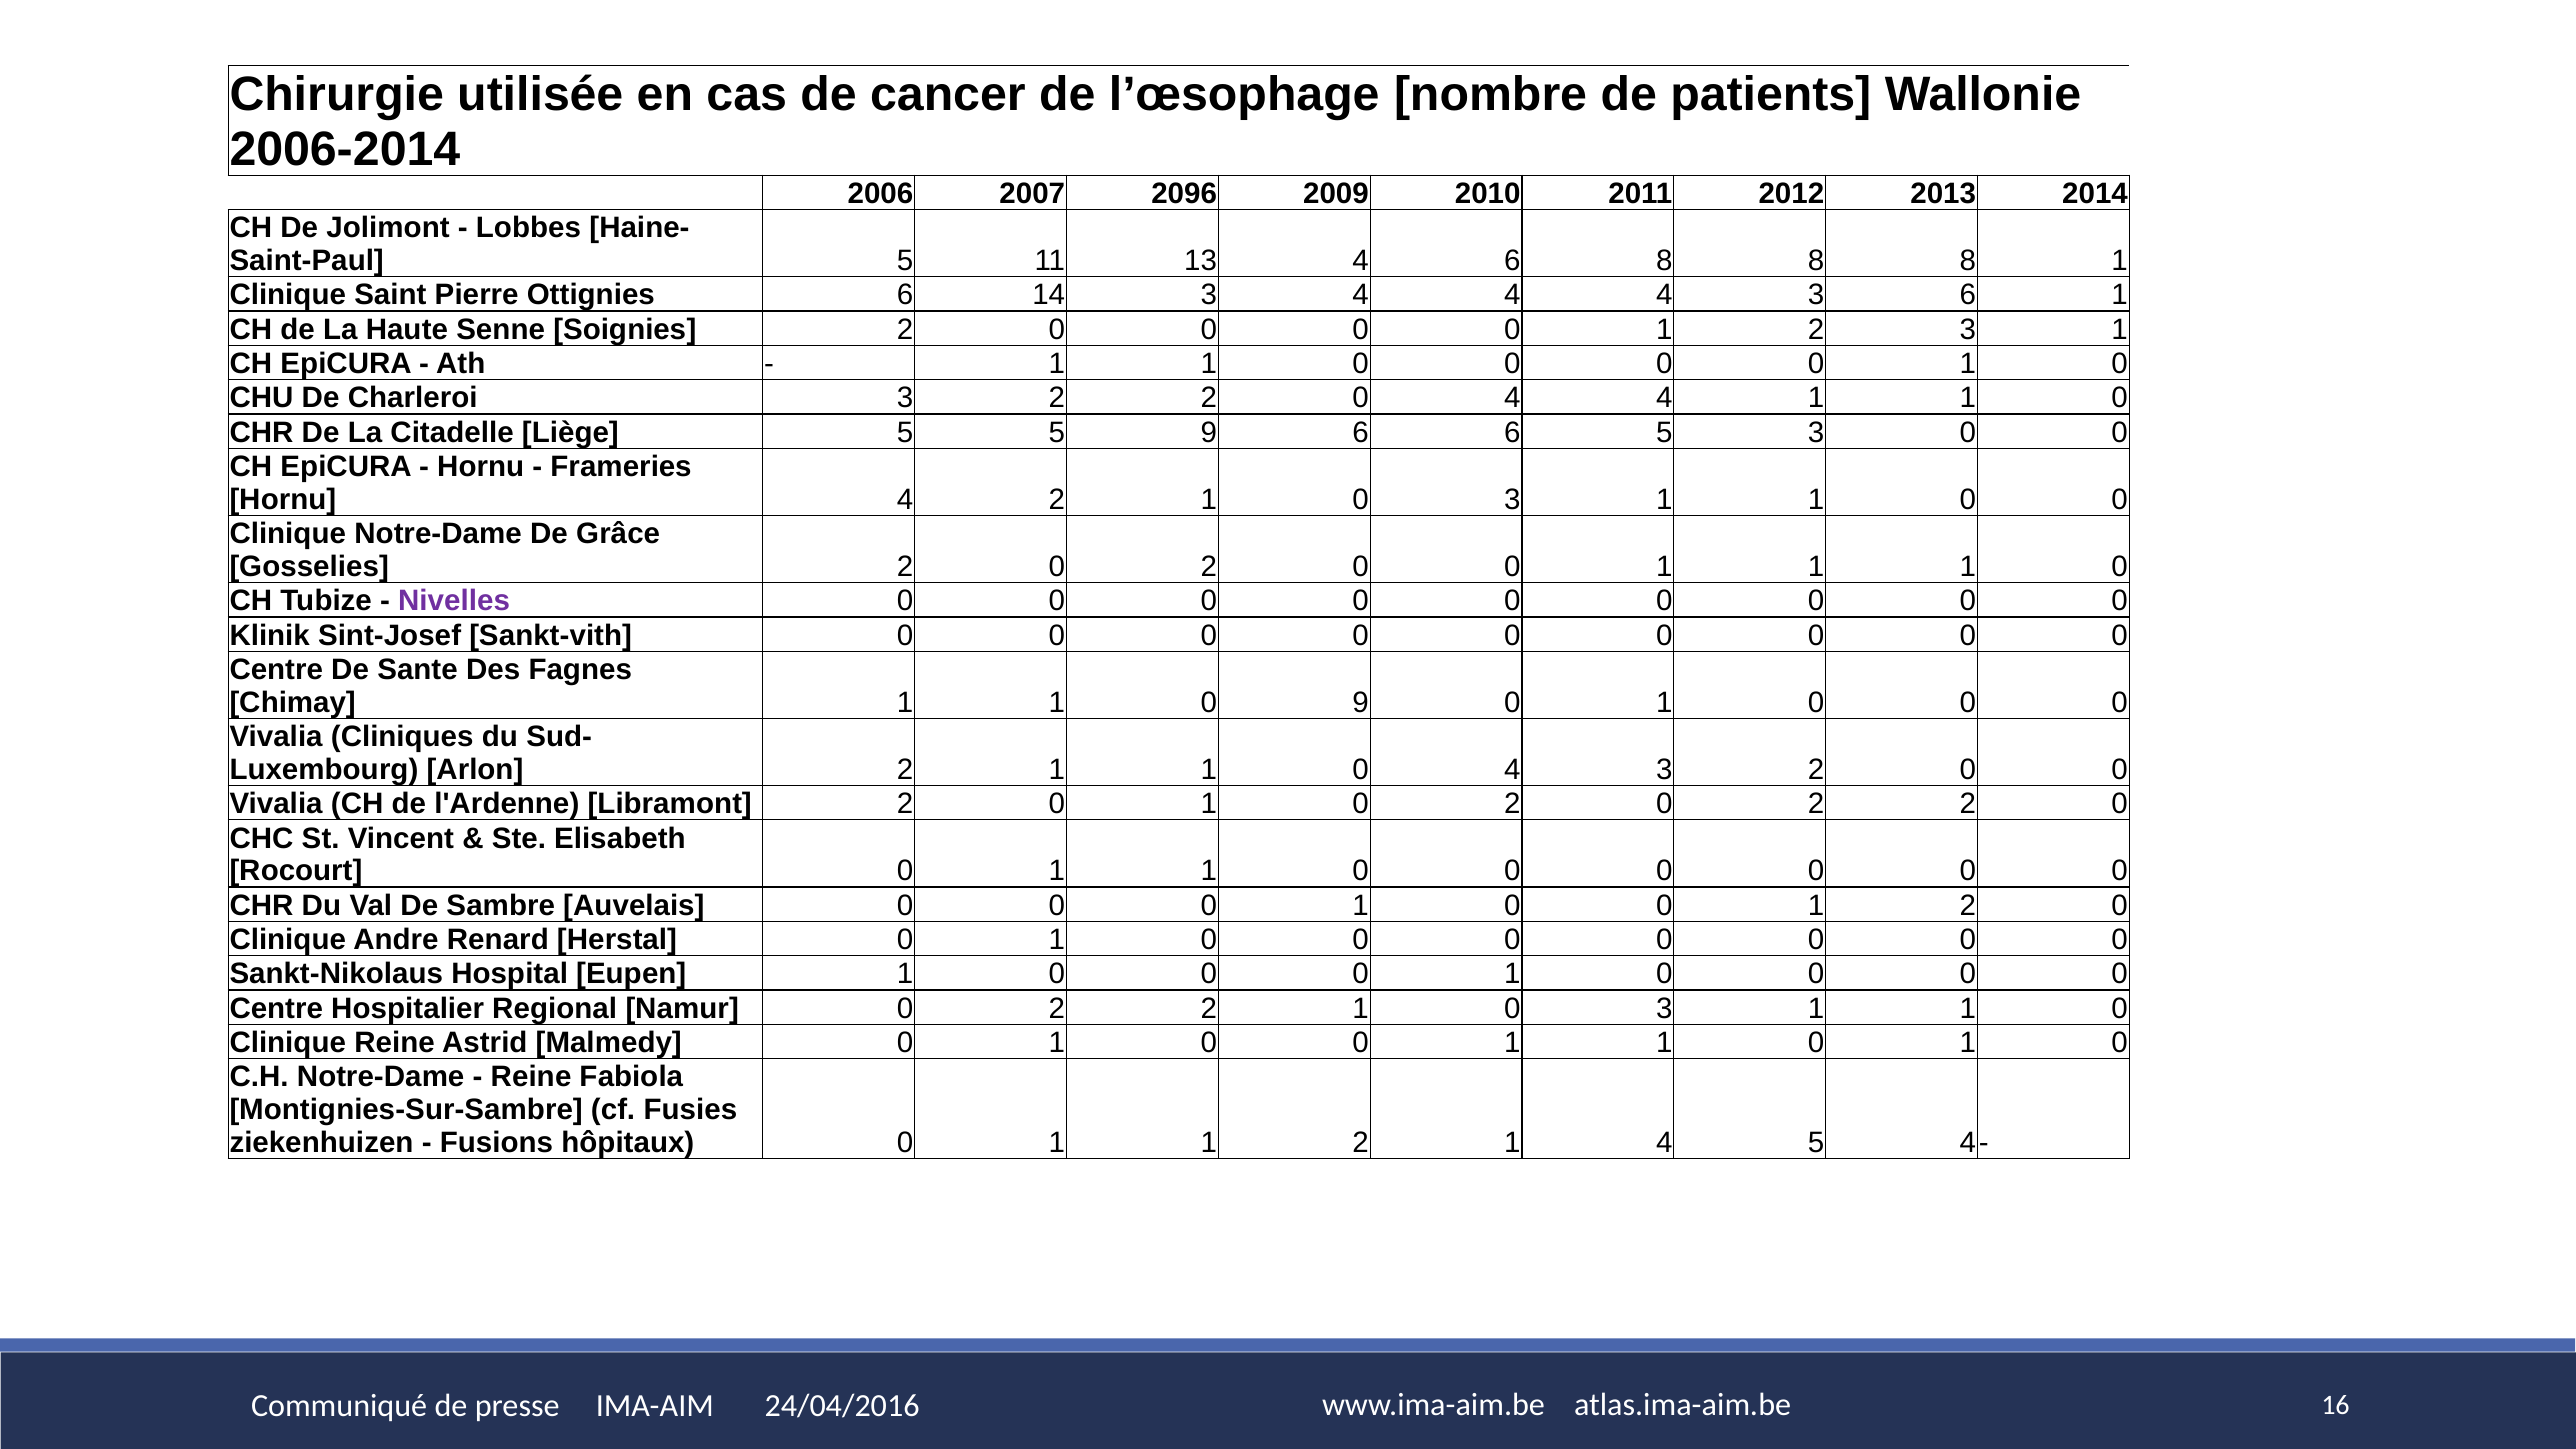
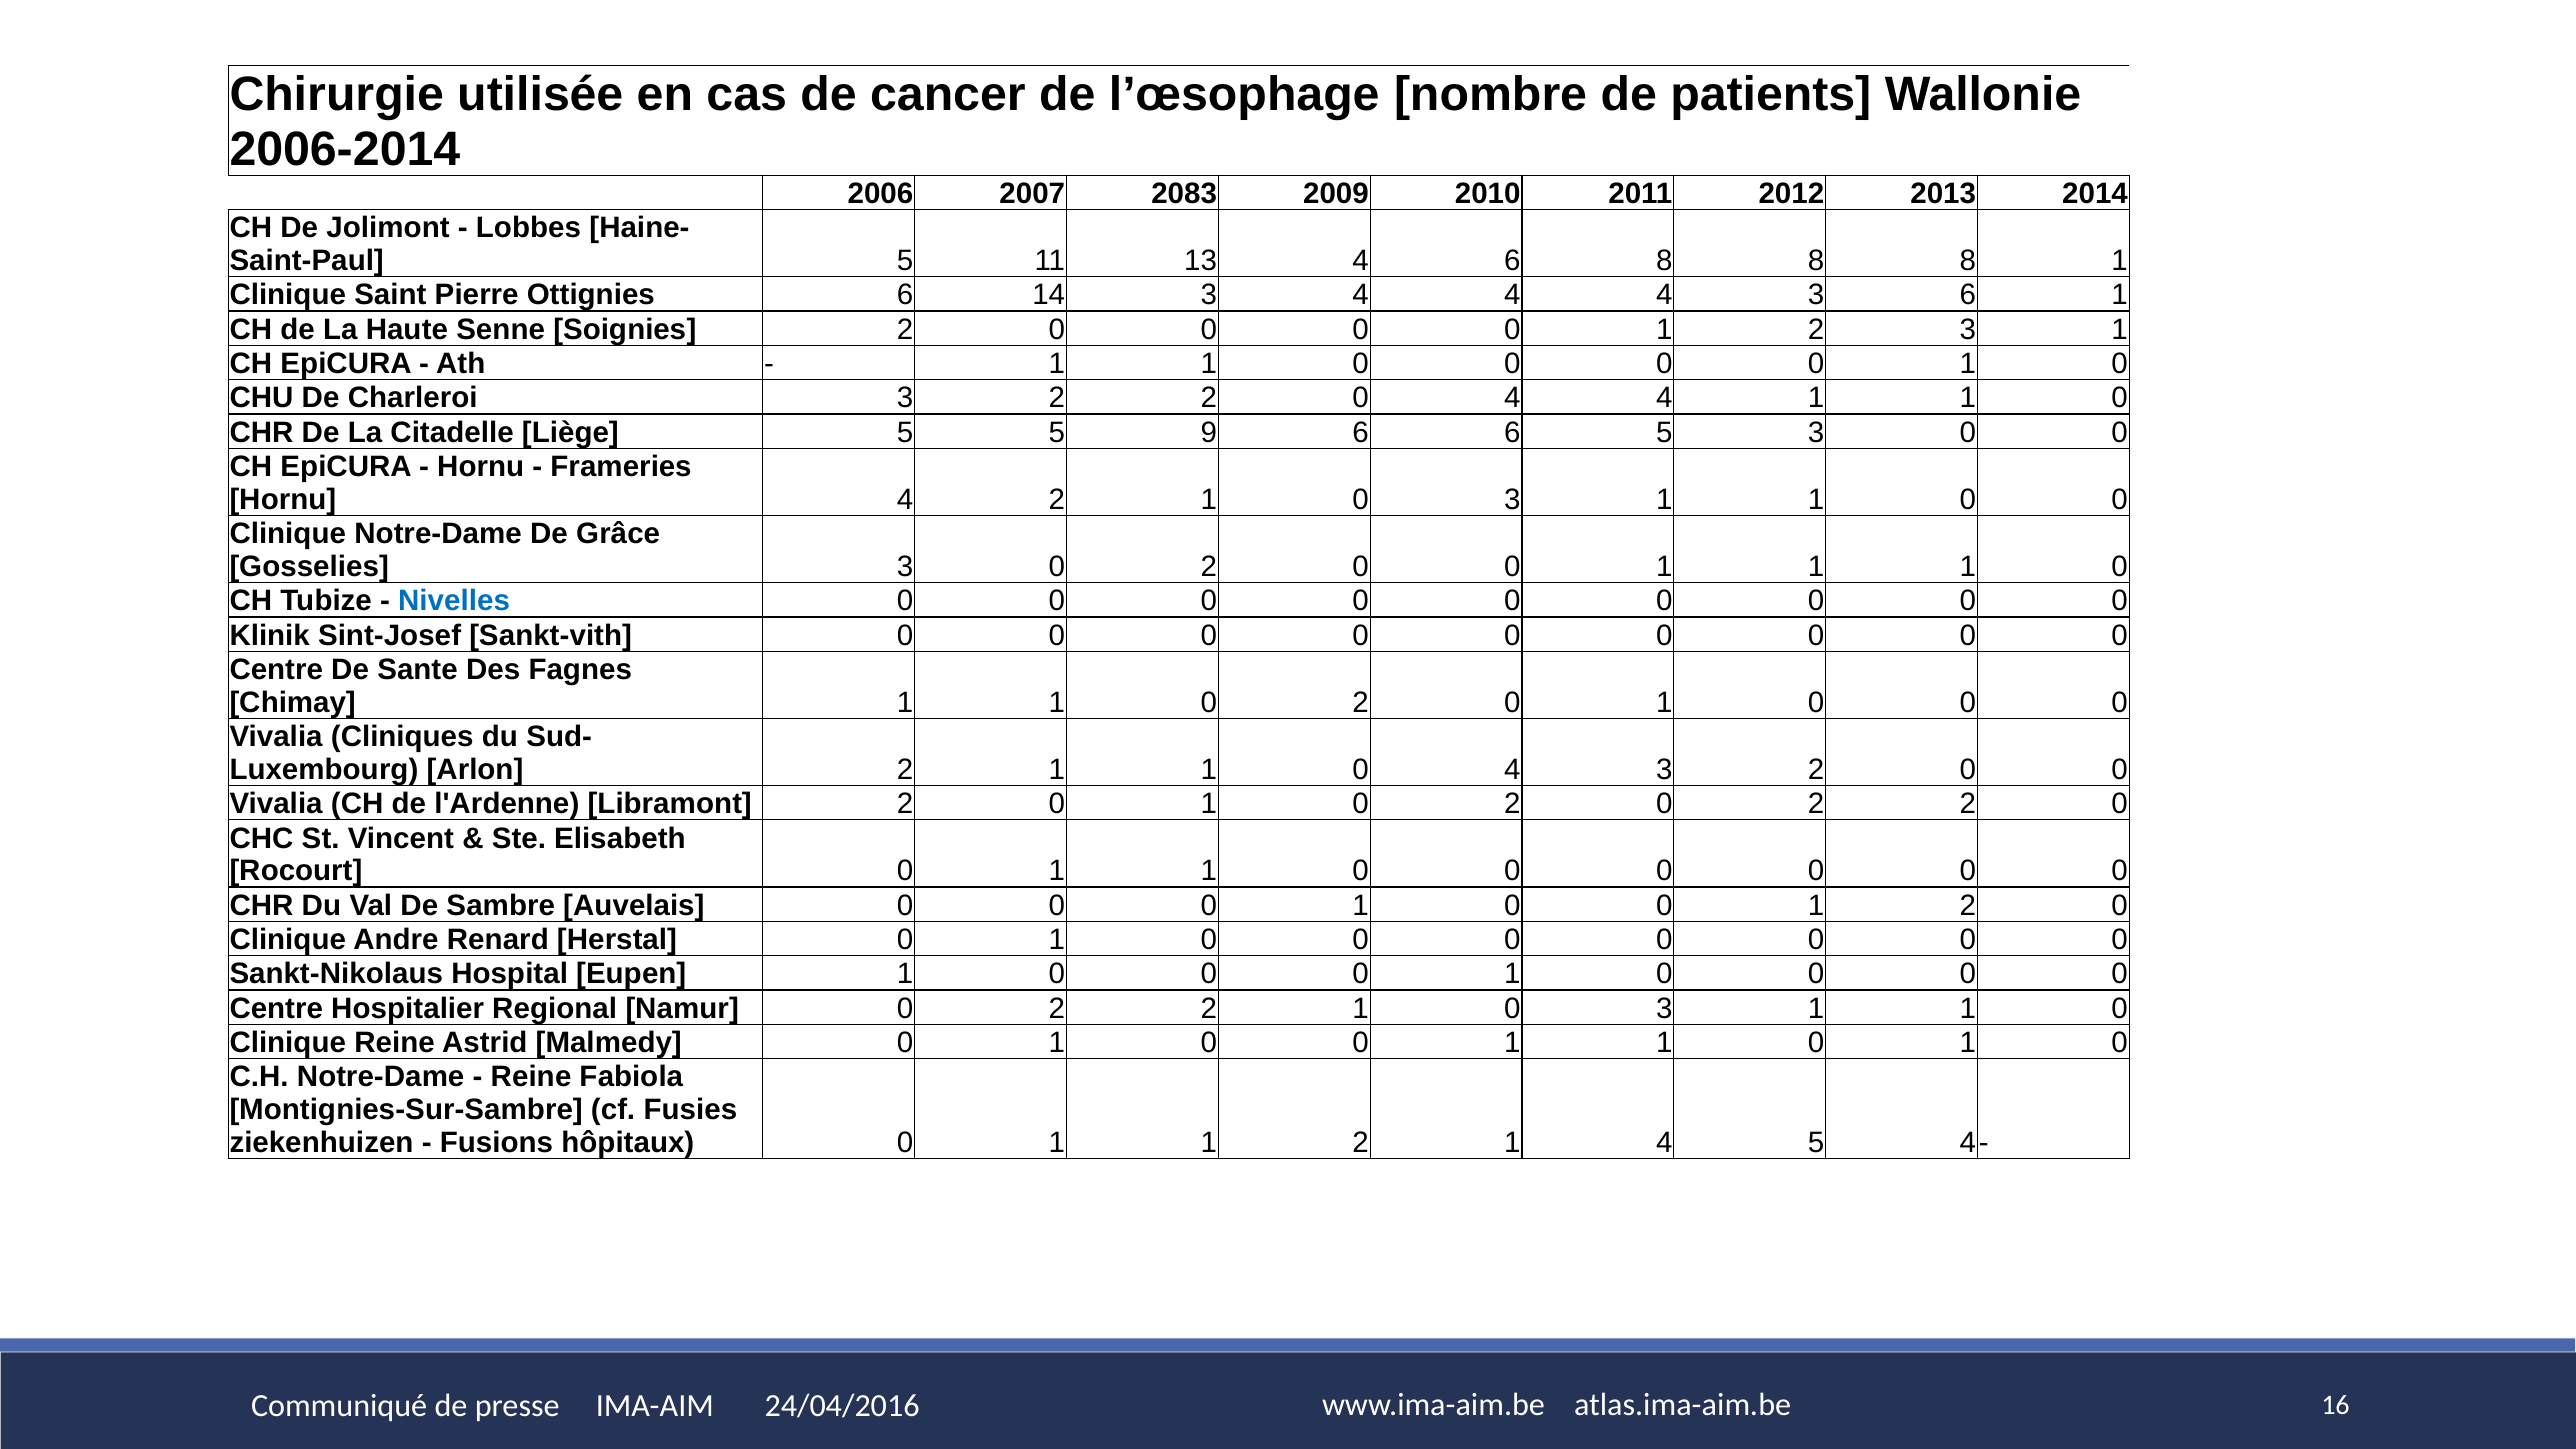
2096: 2096 -> 2083 (1184, 194)
Gosselies 2: 2 -> 3 (905, 567)
Nivelles colour: purple -> blue (454, 601)
1 1 0 9: 9 -> 2 (1361, 703)
